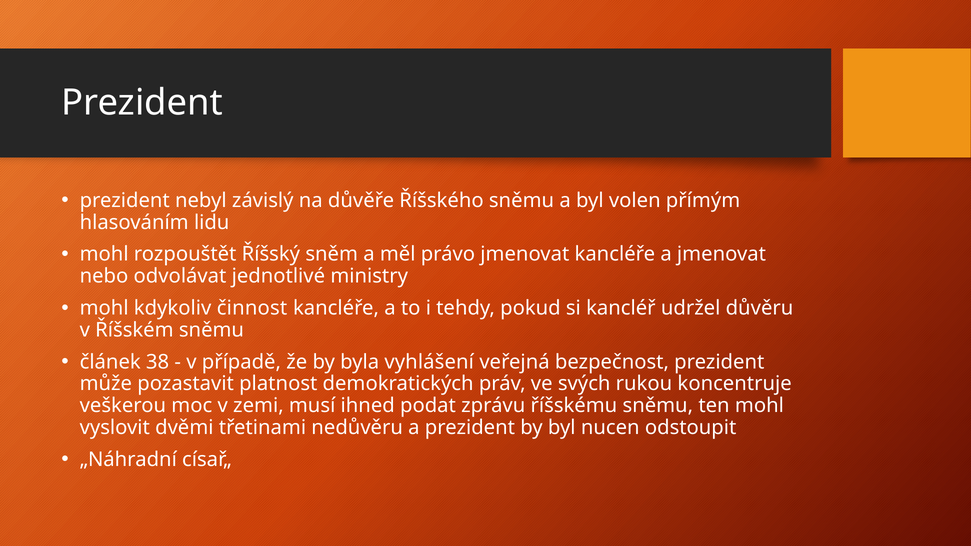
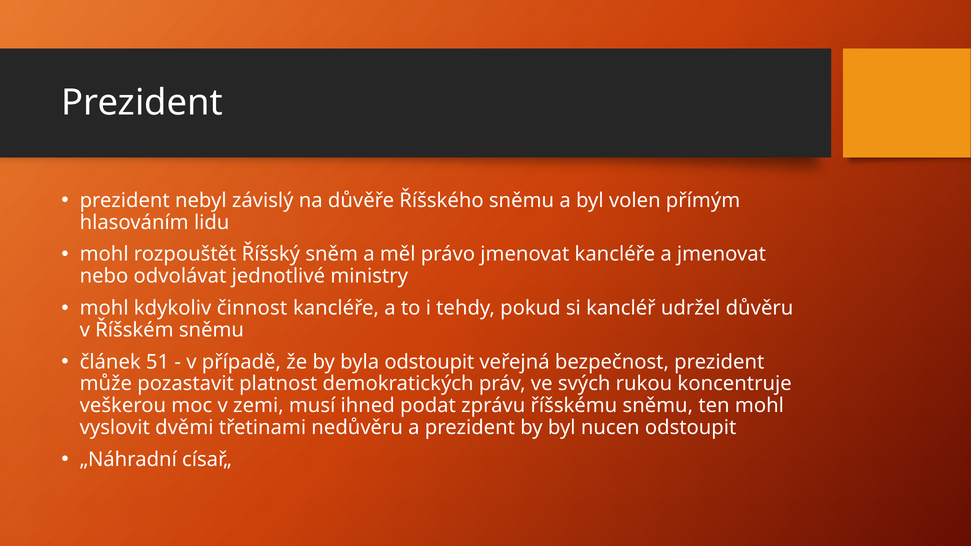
38: 38 -> 51 (158, 362)
byla vyhlášení: vyhlášení -> odstoupit (429, 362)
